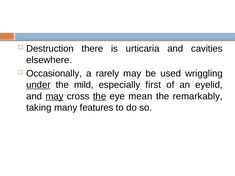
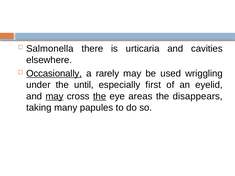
Destruction: Destruction -> Salmonella (50, 49)
Occasionally underline: none -> present (54, 74)
under underline: present -> none (38, 85)
mild: mild -> until (84, 85)
mean: mean -> areas (140, 96)
remarkably: remarkably -> disappears (198, 96)
features: features -> papules (97, 108)
